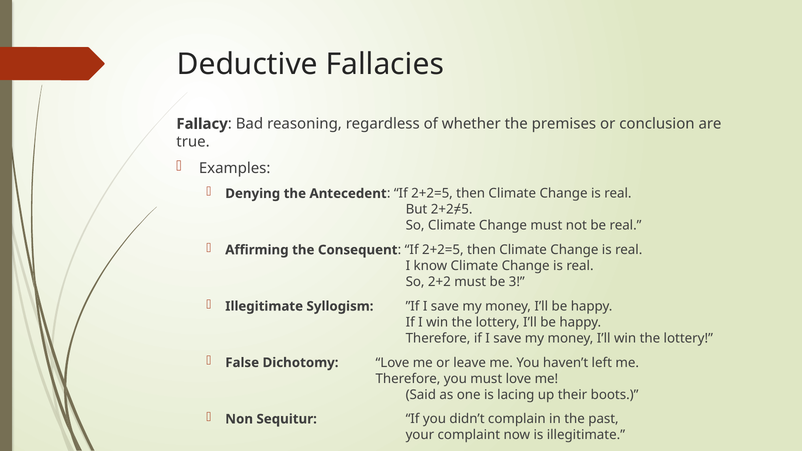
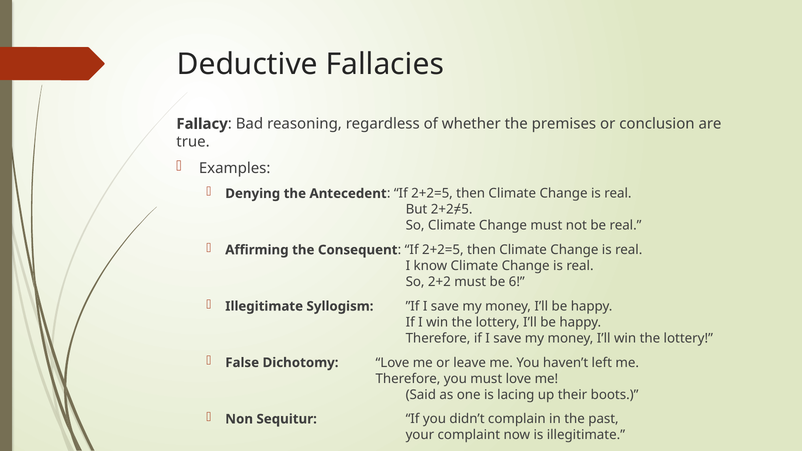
3: 3 -> 6 (517, 282)
